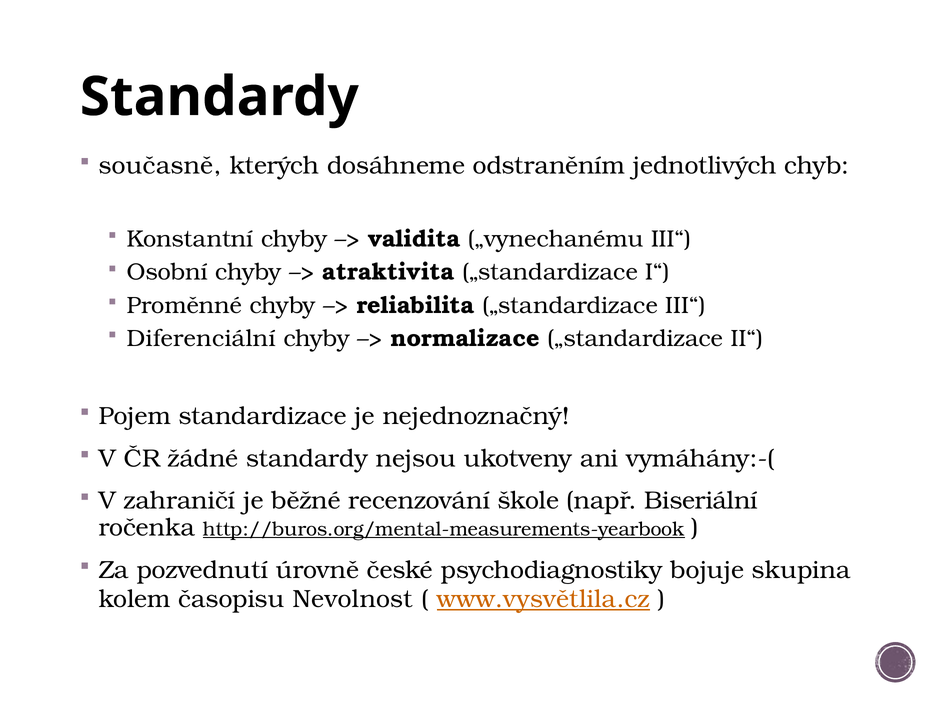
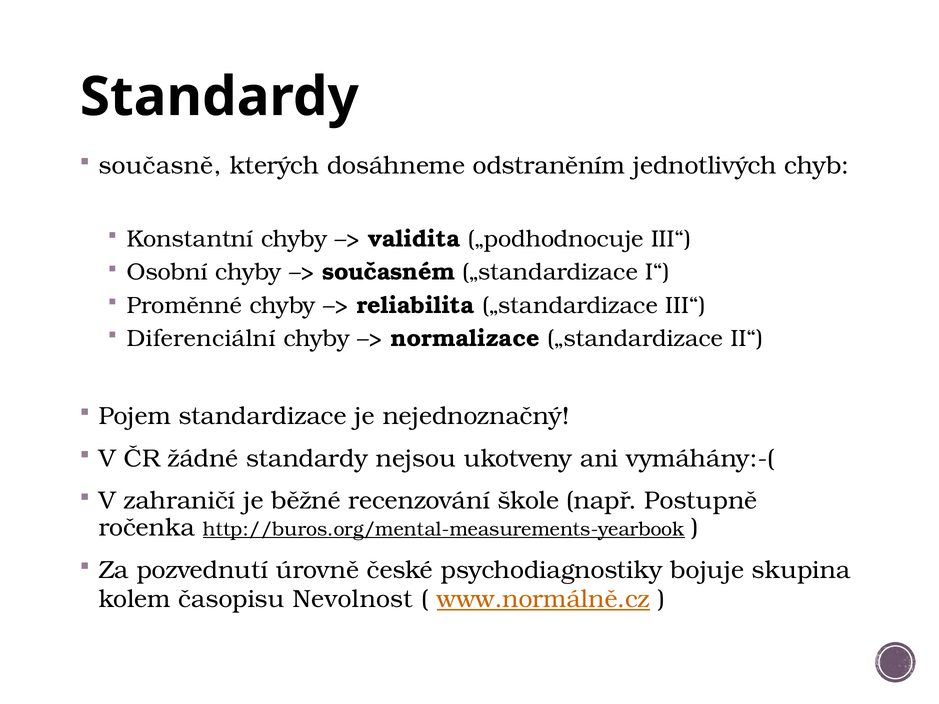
„vynechanému: „vynechanému -> „podhodnocuje (556, 239)
atraktivita: atraktivita -> současném (389, 272)
Biseriální: Biseriální -> Postupně (701, 501)
www.vysvětlila.cz: www.vysvětlila.cz -> www.normálně.cz (543, 599)
